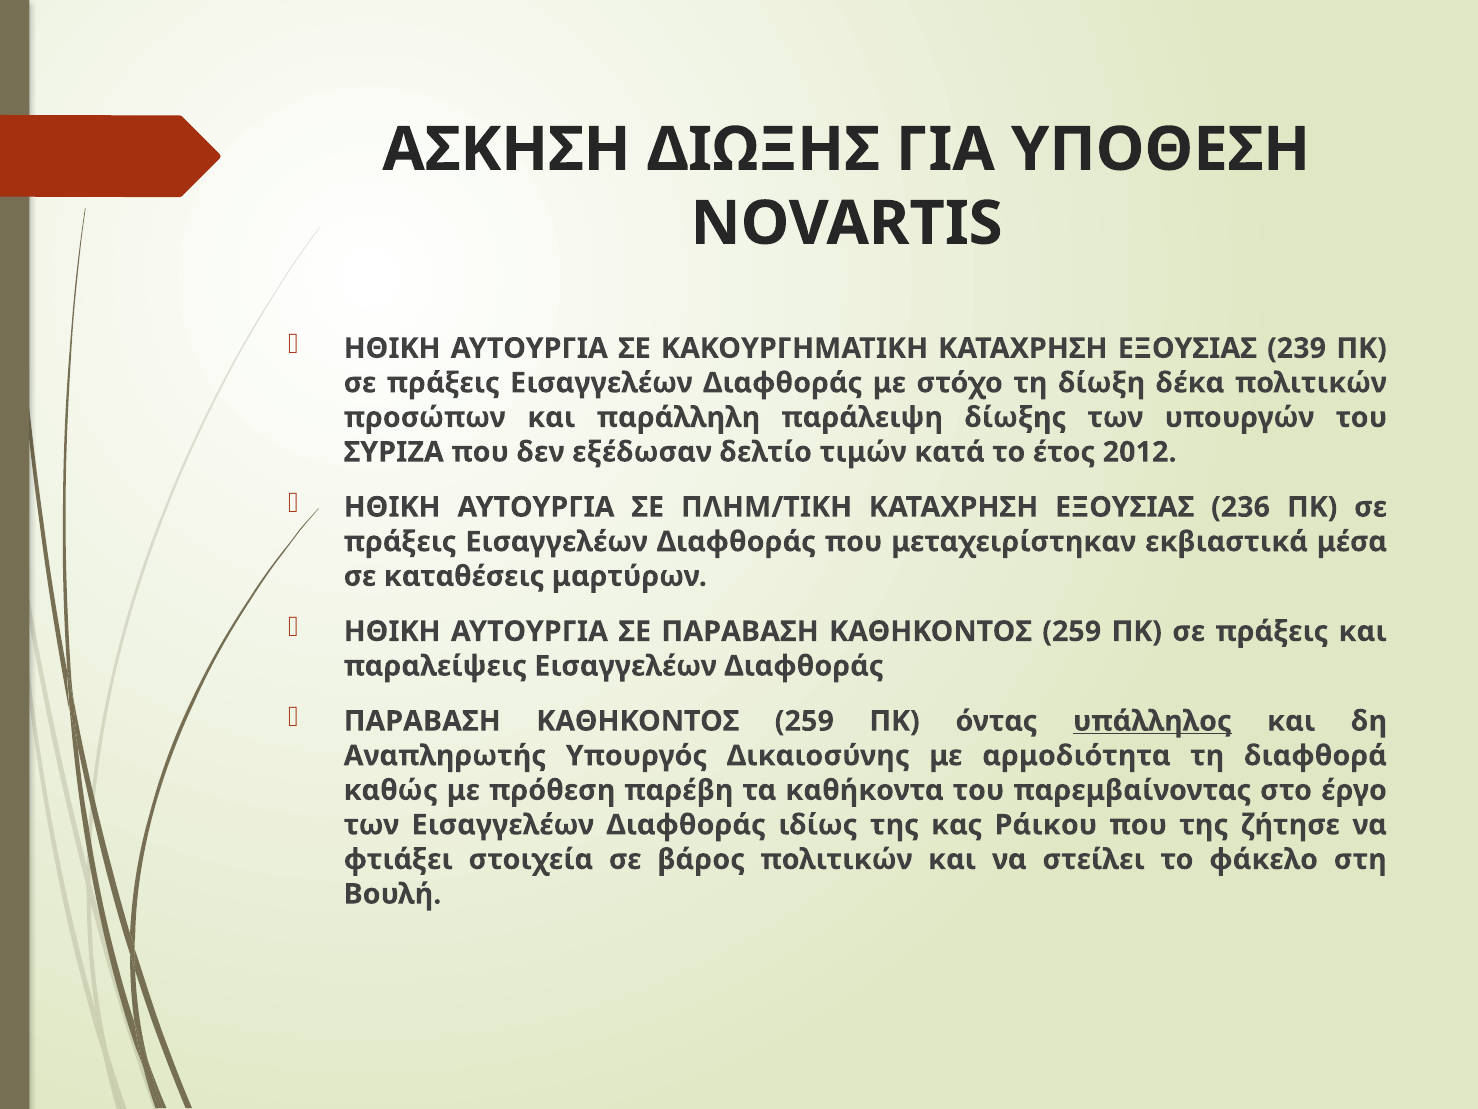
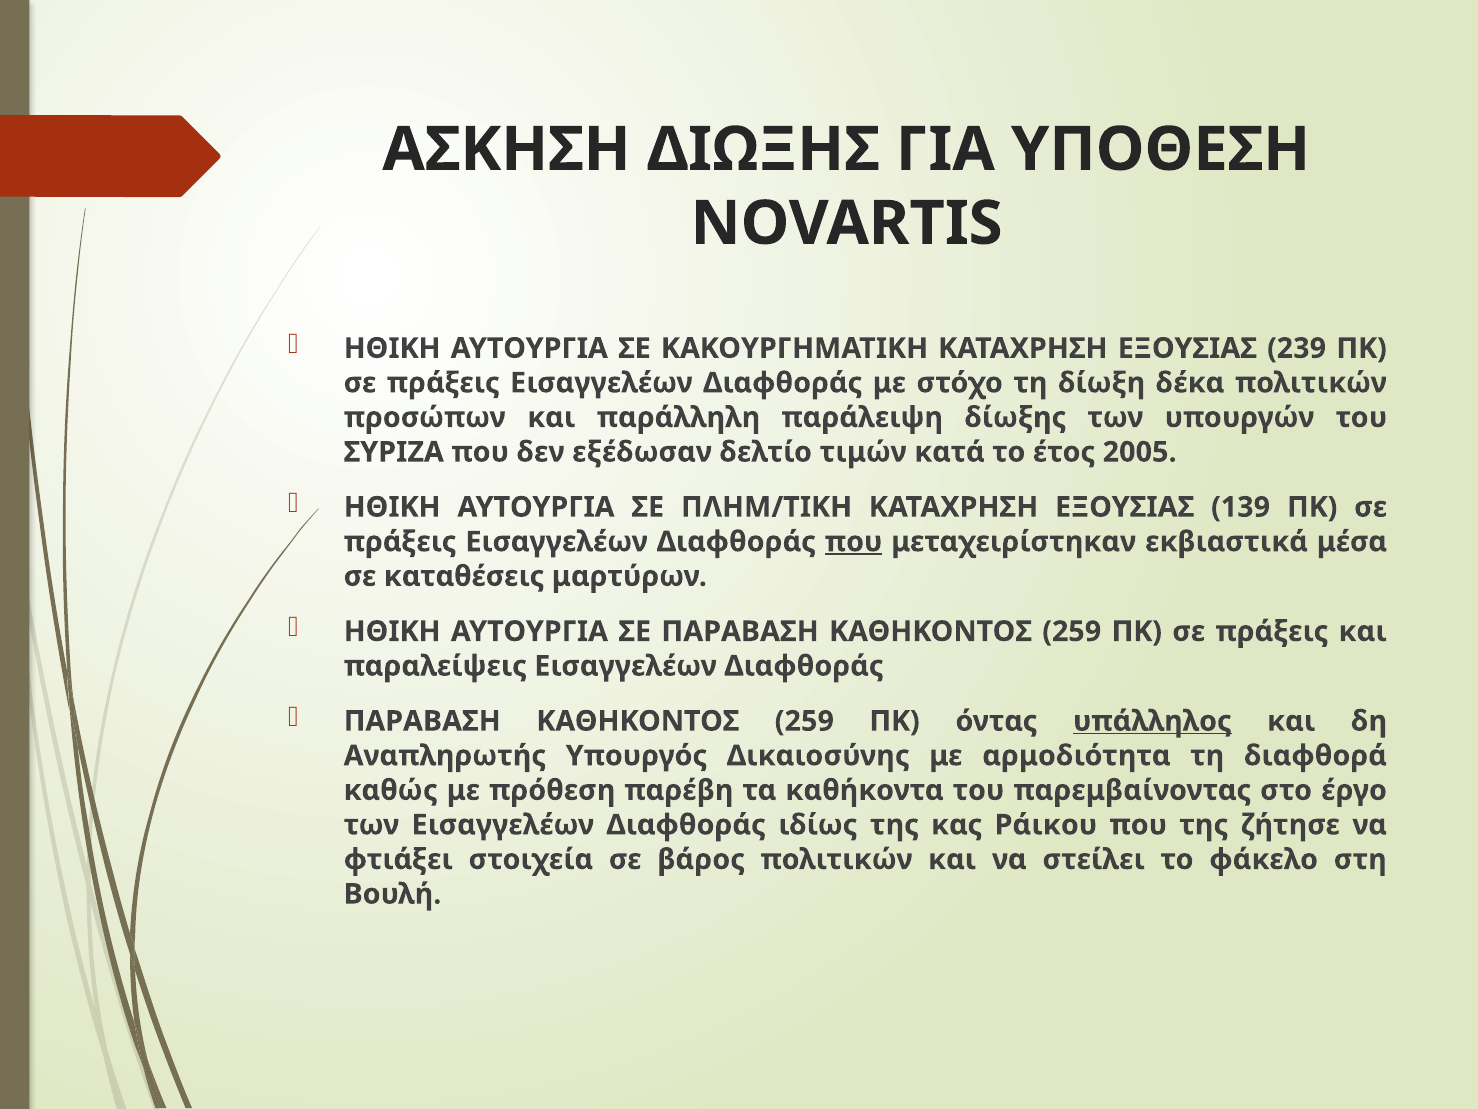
2012: 2012 -> 2005 (1140, 452)
236: 236 -> 139 (1241, 507)
που underline: none -> present (854, 542)
